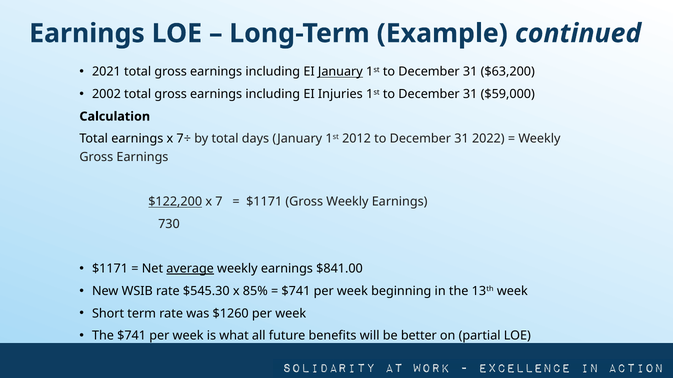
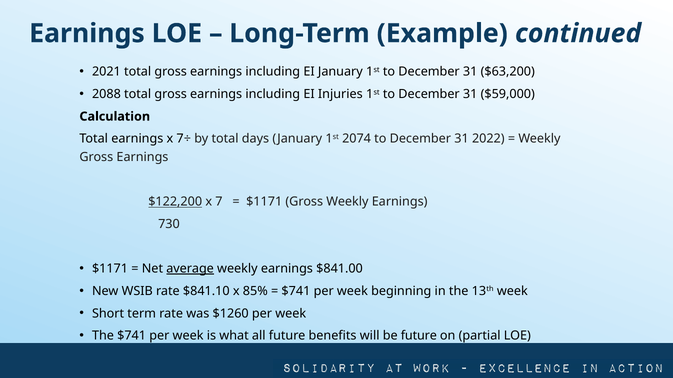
January underline: present -> none (340, 72)
2002: 2002 -> 2088 (106, 94)
2012: 2012 -> 2074 (357, 139)
$545.30: $545.30 -> $841.10 (206, 291)
be better: better -> future (419, 336)
